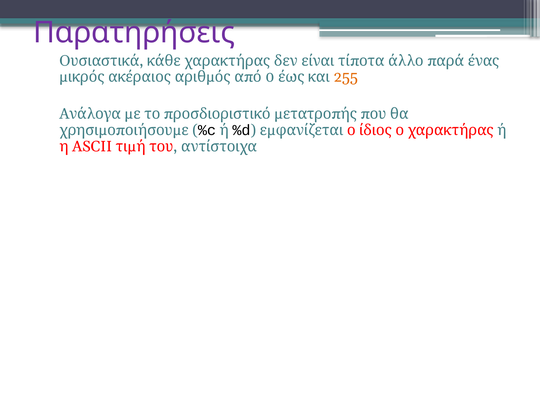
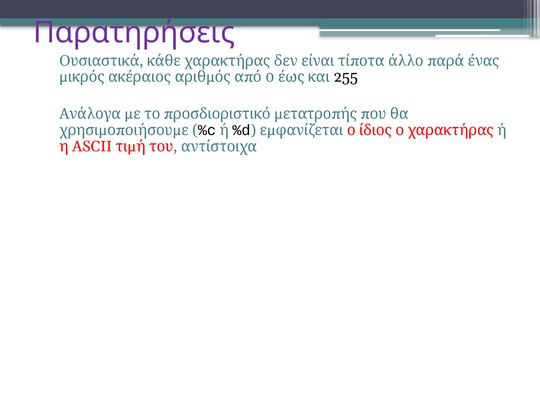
255 colour: orange -> black (346, 77)
